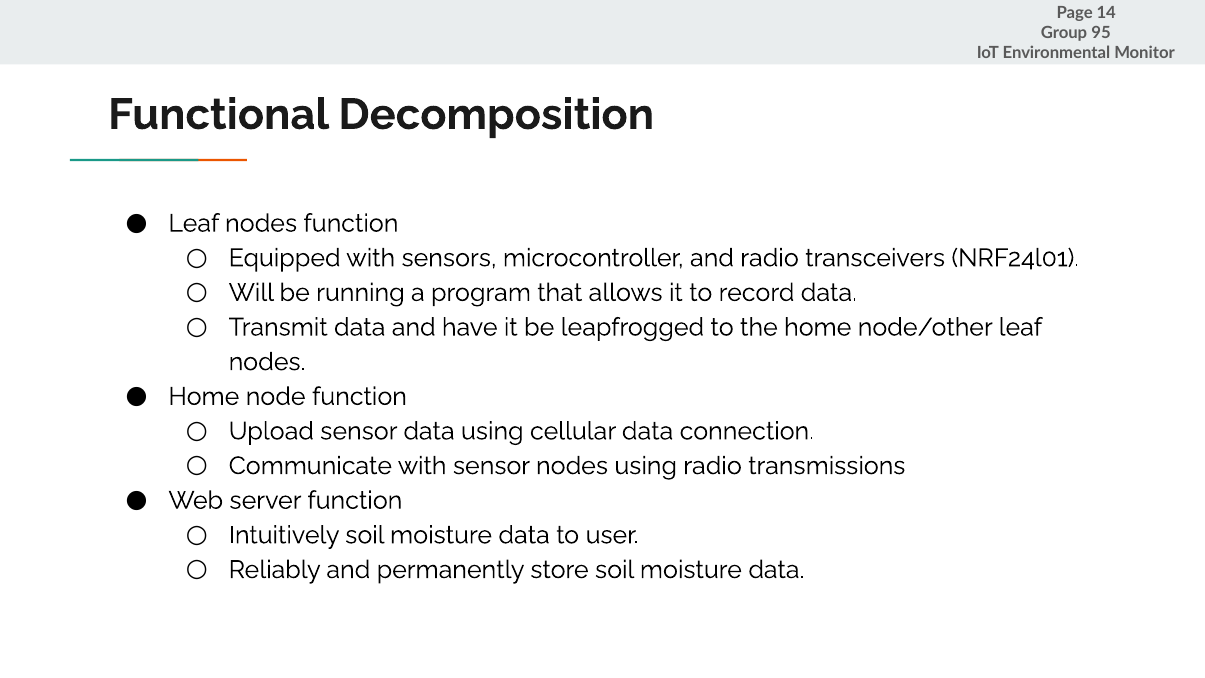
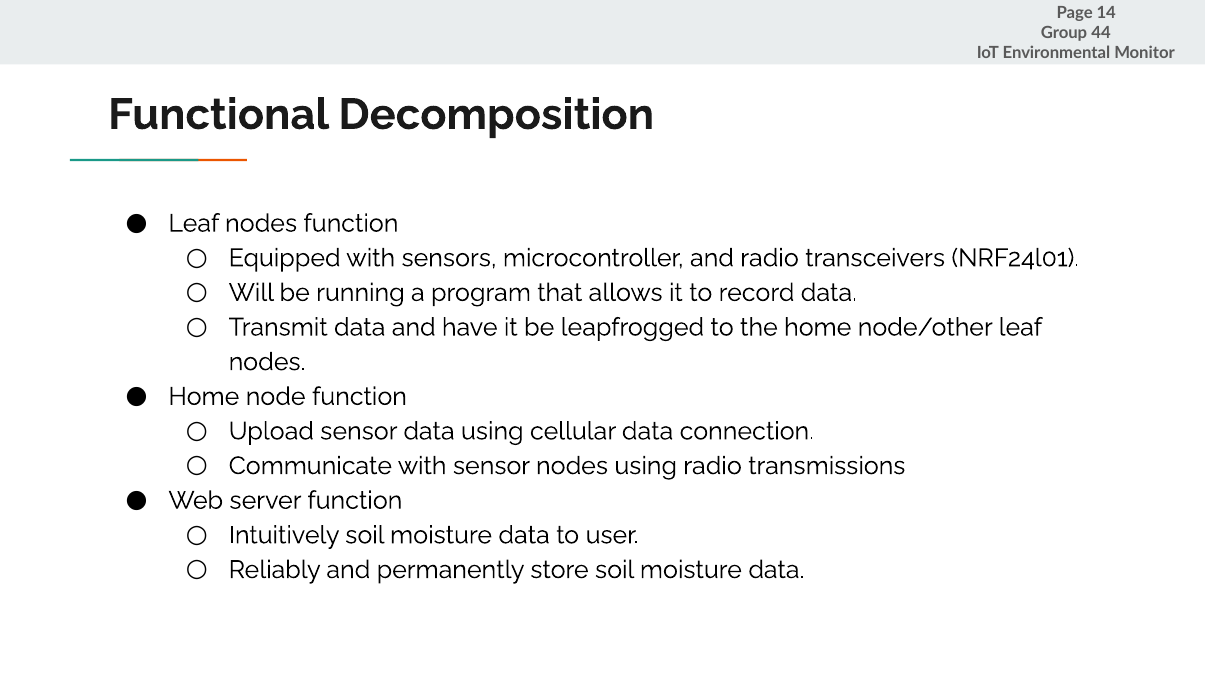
95: 95 -> 44 (1101, 33)
